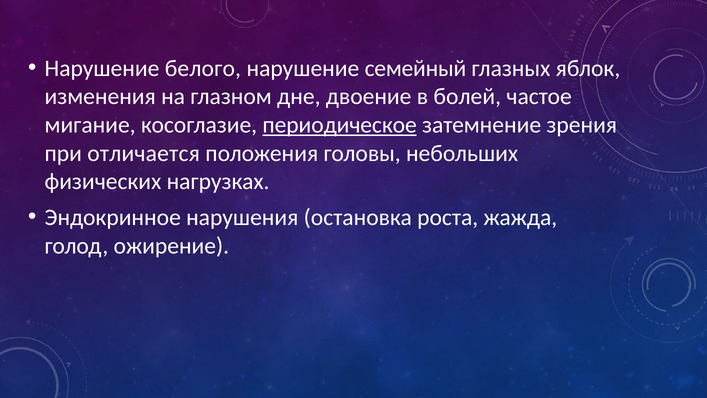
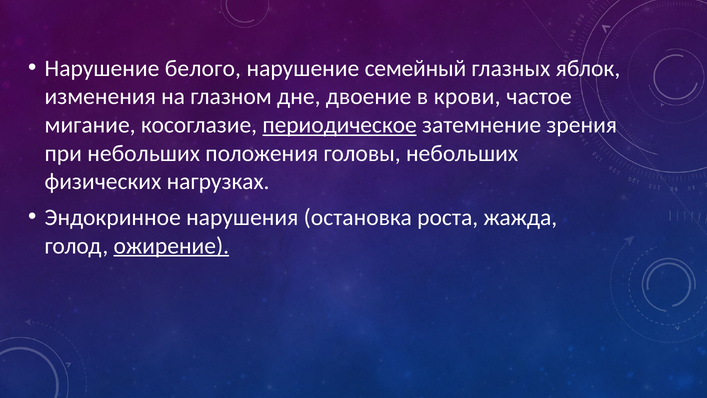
болей: болей -> крови (467, 97)
при отличается: отличается -> небольших (144, 153)
ожирение underline: none -> present (171, 246)
